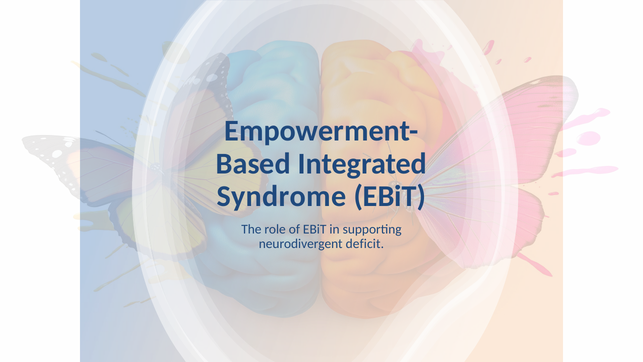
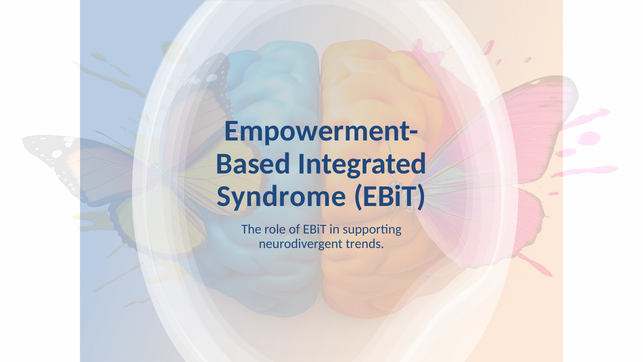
deficit: deficit -> trends (365, 244)
